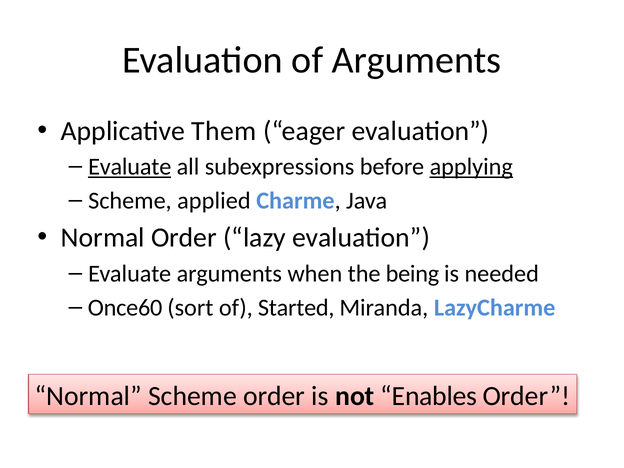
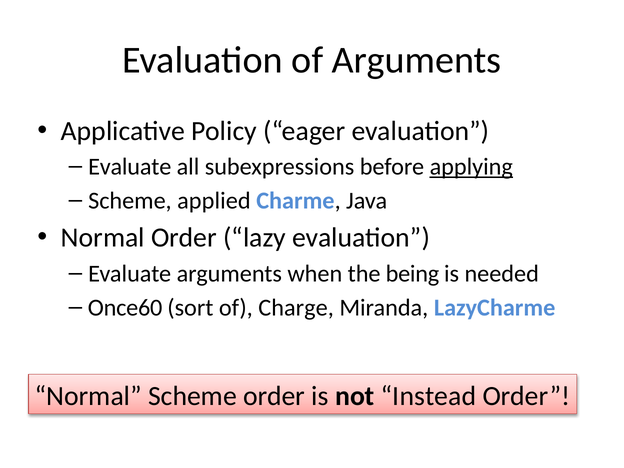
Them: Them -> Policy (224, 131)
Evaluate underline: present -> none (130, 167)
Started: Started -> Charge (296, 308)
Enables: Enables -> Instead (429, 396)
